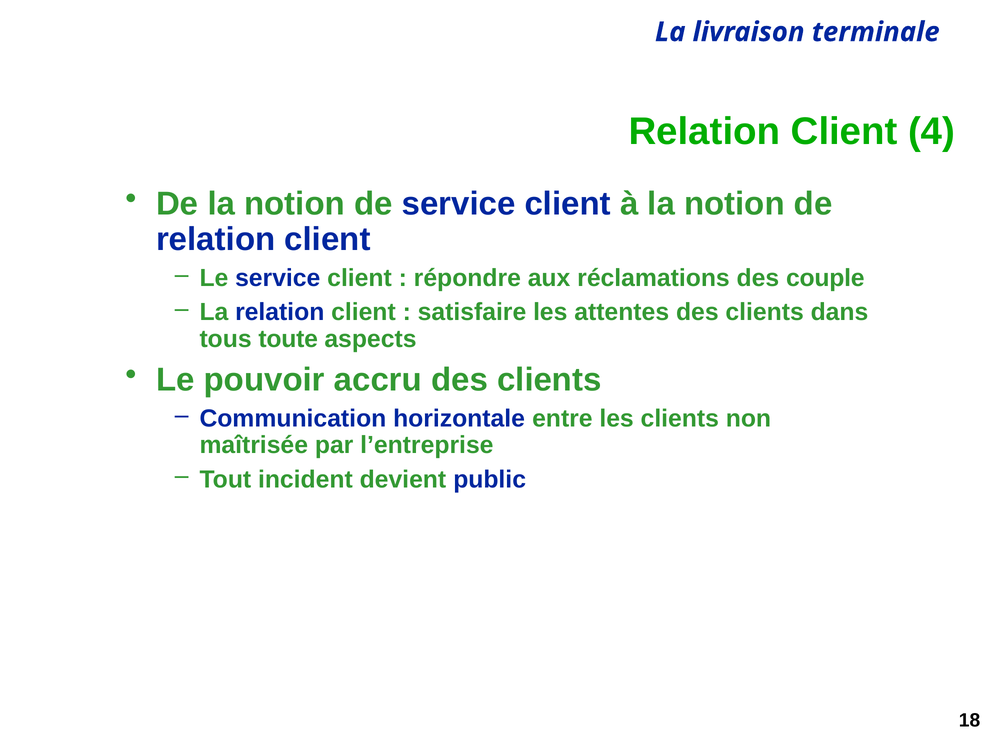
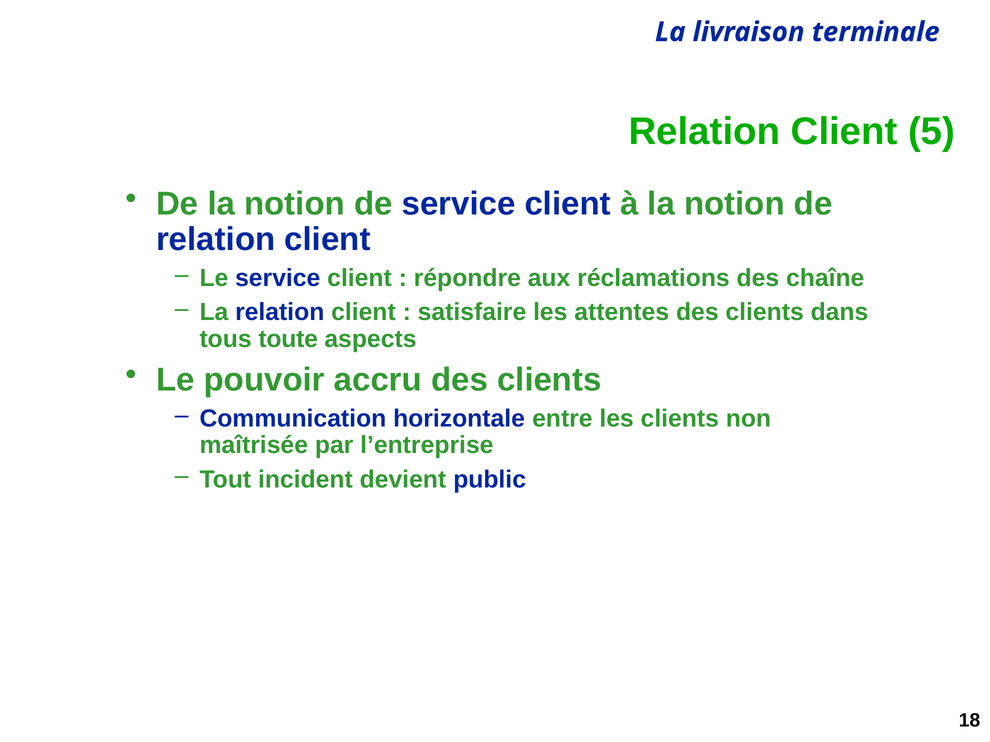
4: 4 -> 5 (932, 132)
couple: couple -> chaîne (825, 278)
